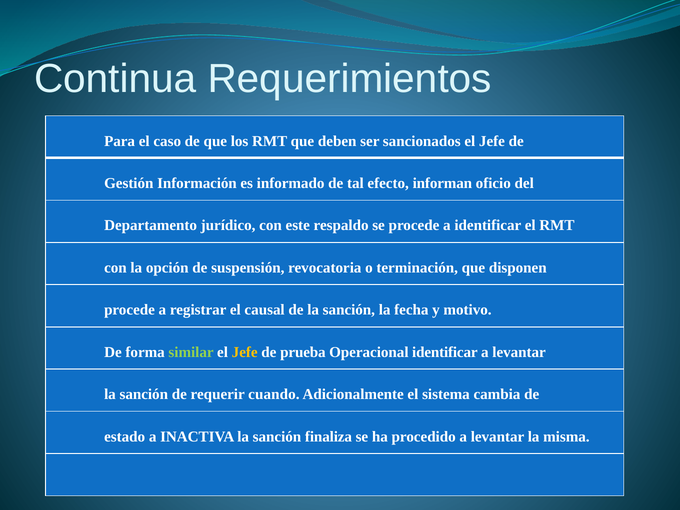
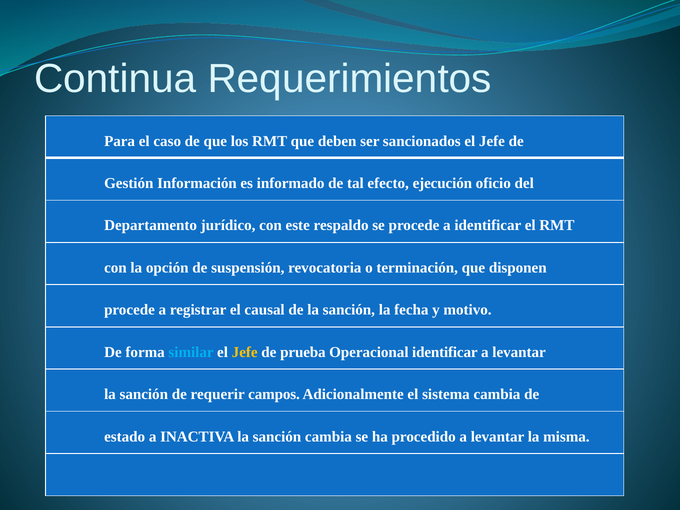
informan: informan -> ejecución (442, 183)
similar colour: light green -> light blue (191, 352)
cuando: cuando -> campos (274, 394)
sanción finaliza: finaliza -> cambia (328, 437)
